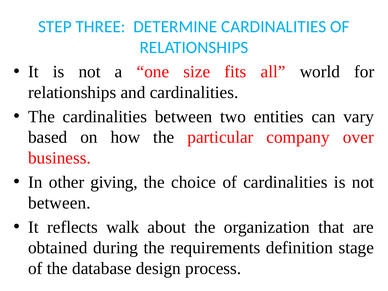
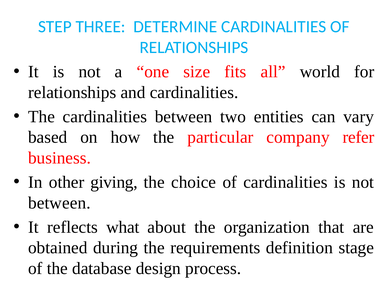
over: over -> refer (359, 137)
walk: walk -> what (123, 227)
